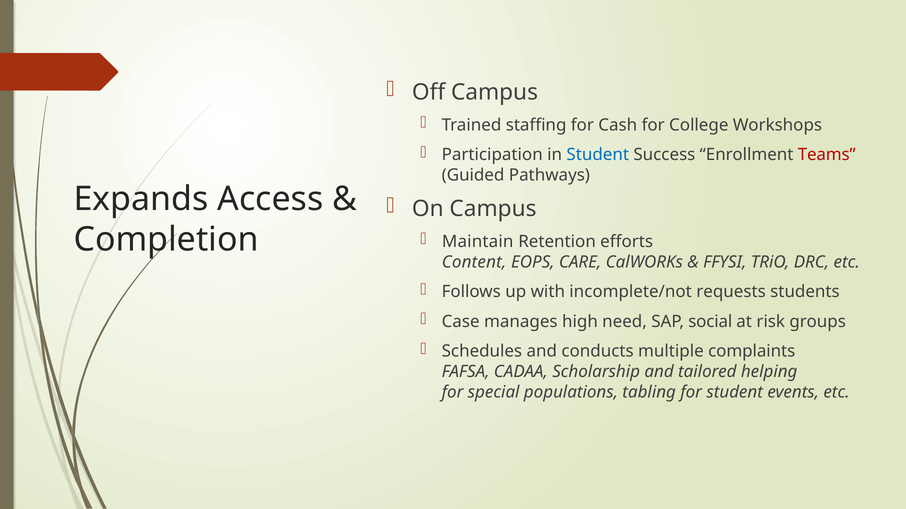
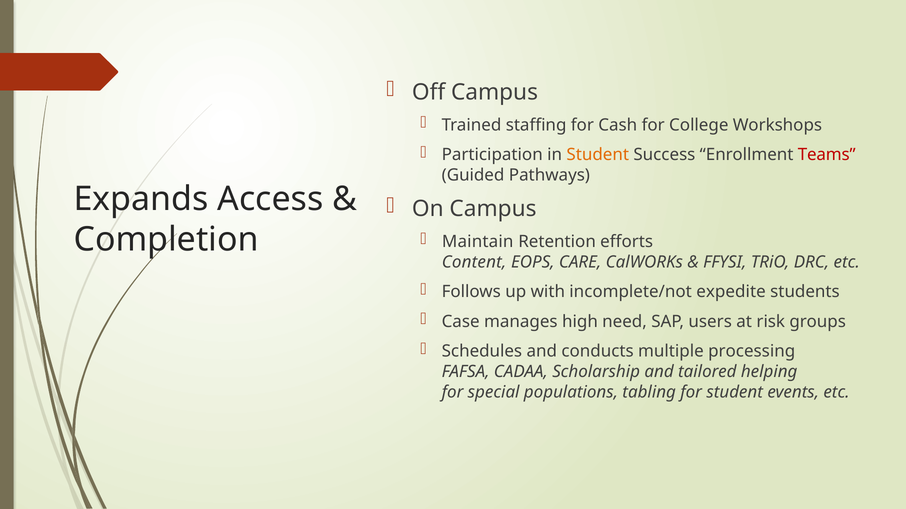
Student colour: blue -> orange (598, 155)
requests: requests -> expedite (731, 292)
social: social -> users (710, 322)
complaints: complaints -> processing (752, 352)
